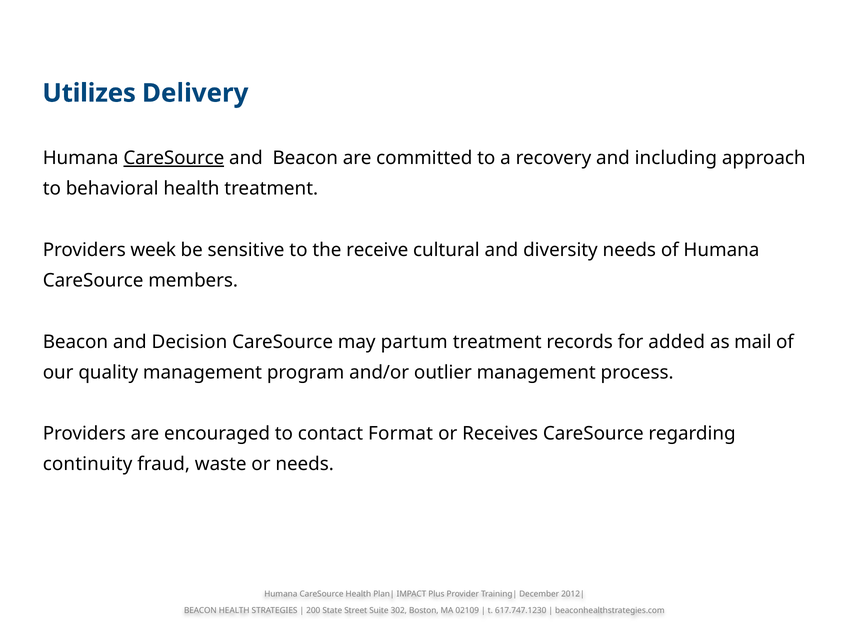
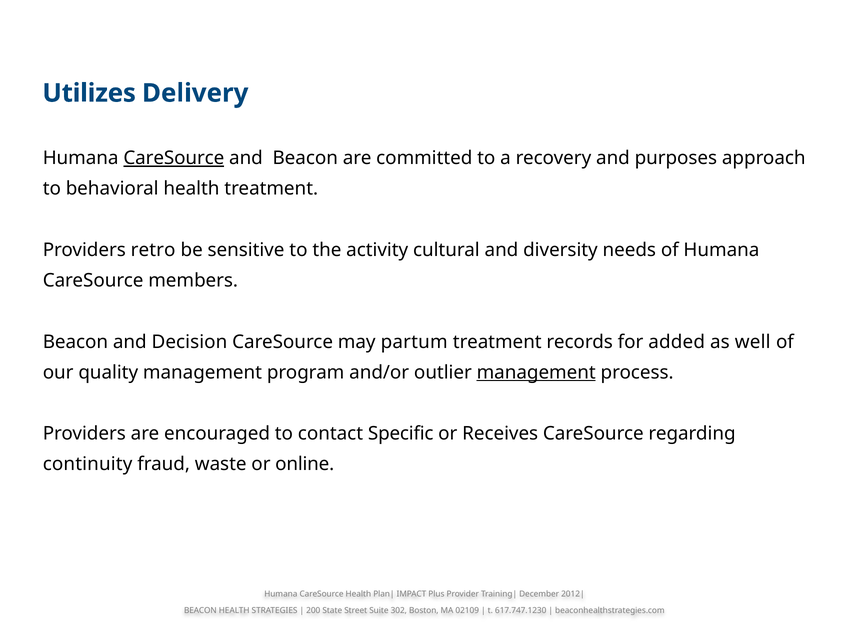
including: including -> purposes (676, 158)
week: week -> retro (153, 250)
receive: receive -> activity (377, 250)
mail: mail -> well (753, 342)
management underline: none -> present (536, 373)
Format: Format -> Specific (401, 434)
or needs: needs -> online (305, 465)
